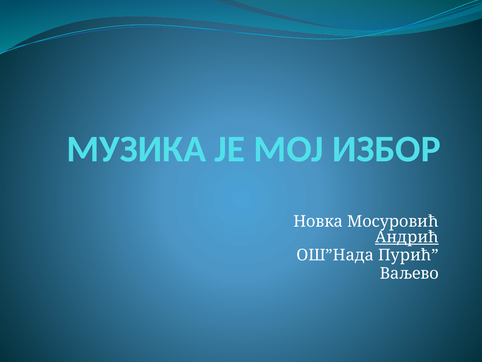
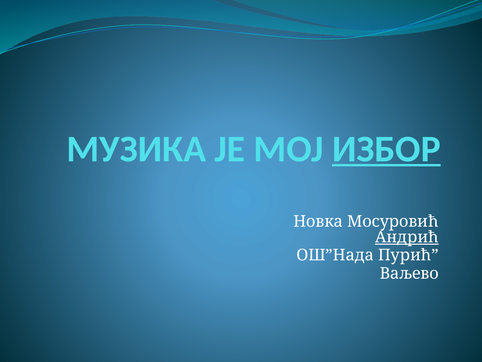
ИЗБОР underline: none -> present (386, 149)
